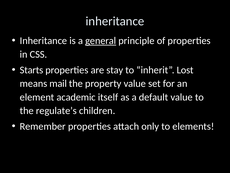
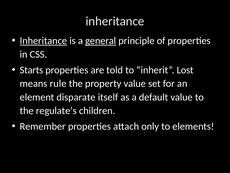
Inheritance underline: none -> present (43, 41)
stay: stay -> told (115, 70)
mail: mail -> rule (58, 83)
academic: academic -> disparate (76, 97)
